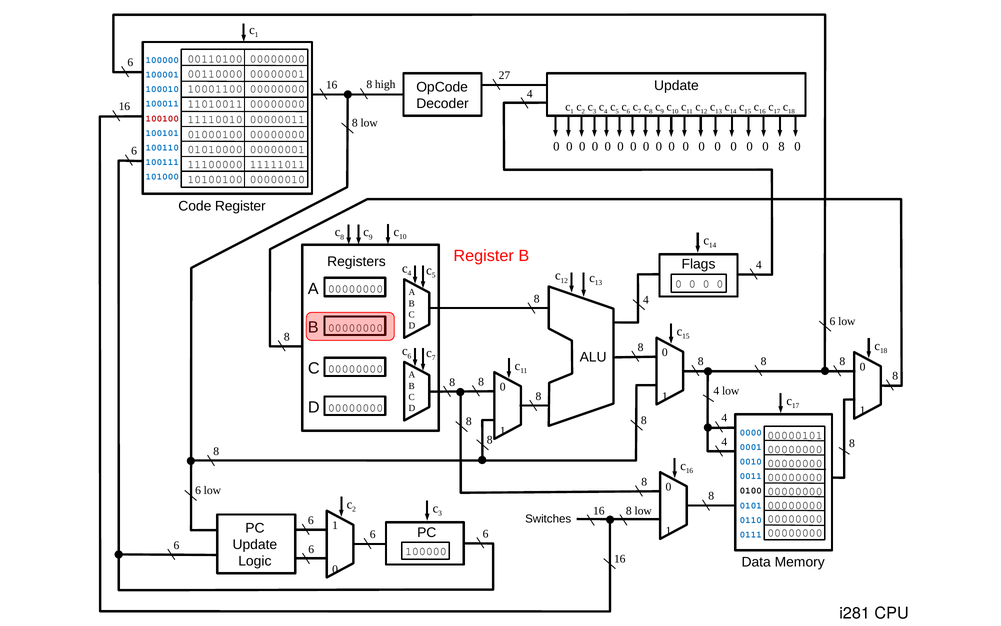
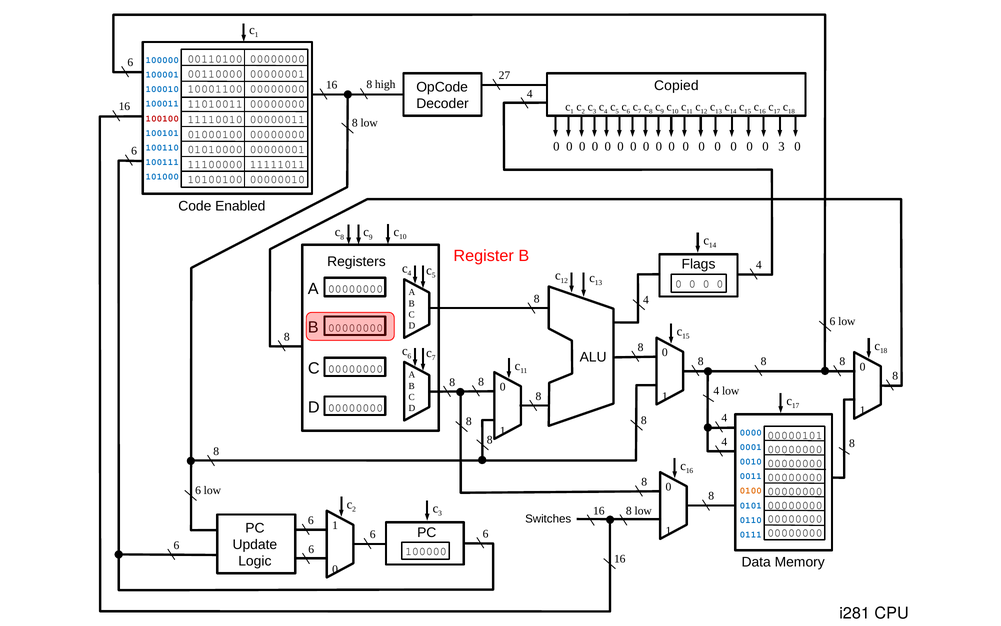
Update: Update -> Copied (676, 85)
0 8: 8 -> 3 (782, 146)
Code Register: Register -> Enabled (240, 206)
0100 colour: black -> orange (751, 491)
